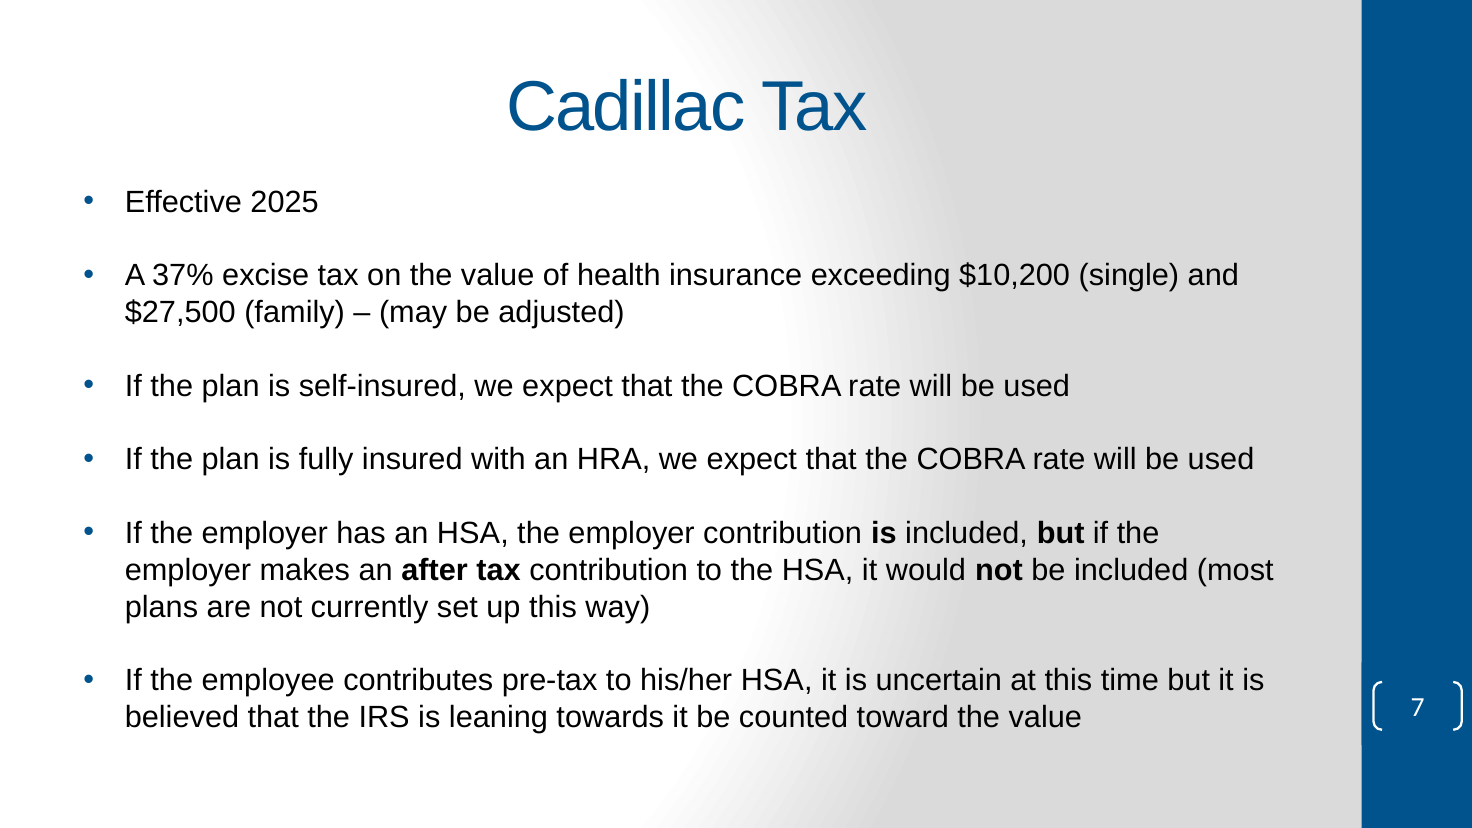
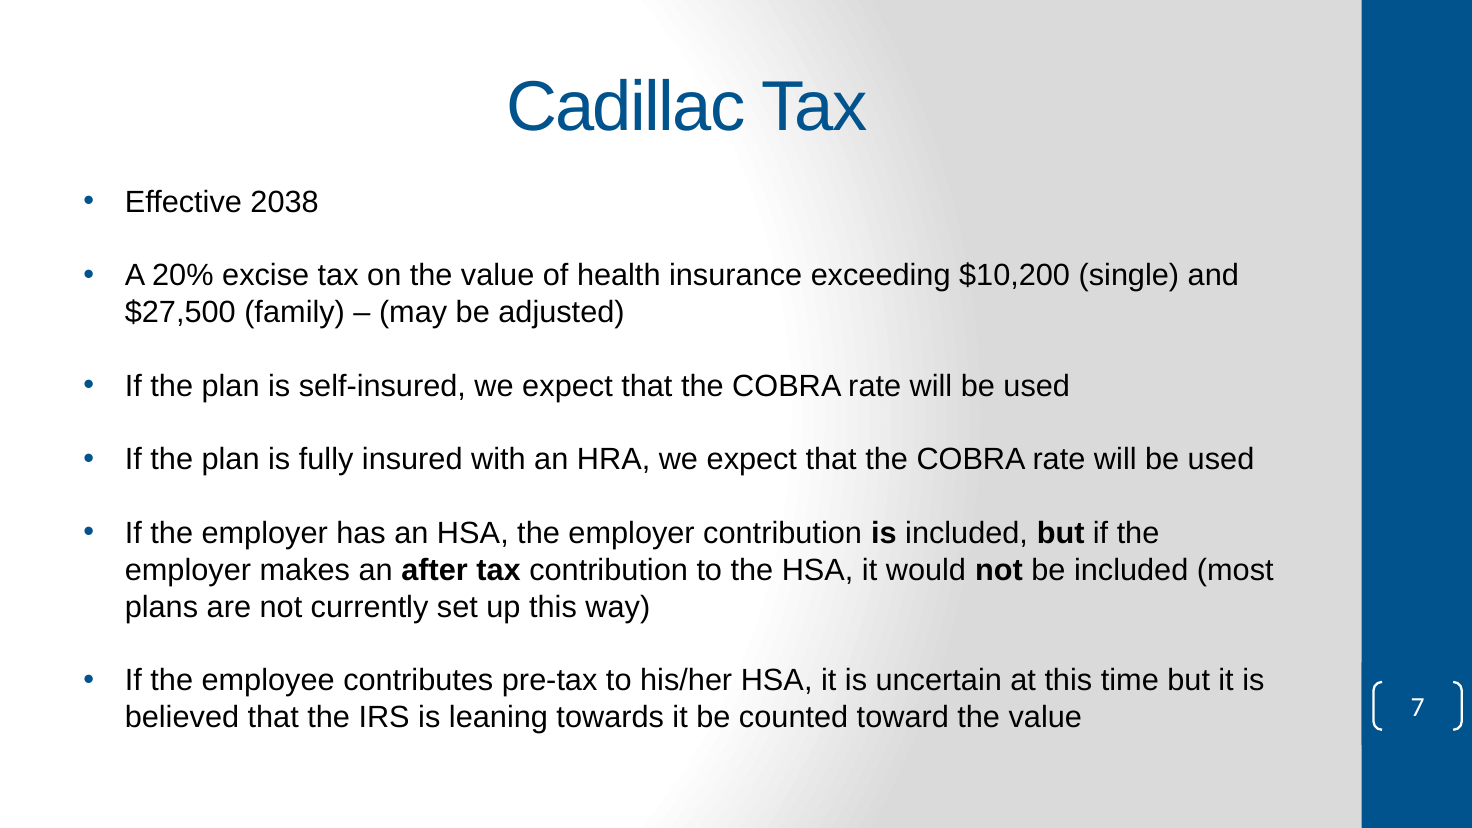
2025: 2025 -> 2038 (285, 202)
37%: 37% -> 20% (183, 276)
